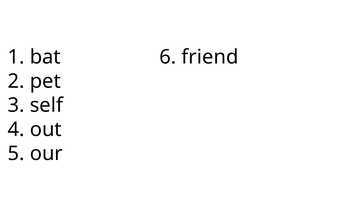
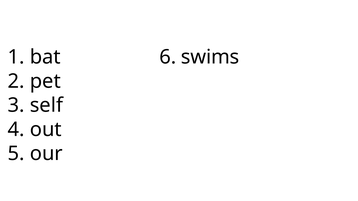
friend: friend -> swims (210, 57)
